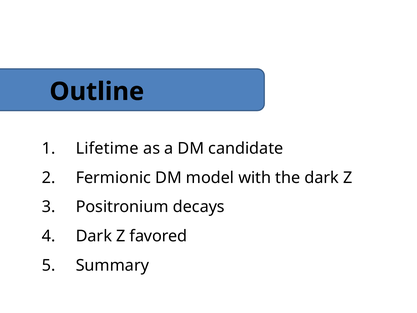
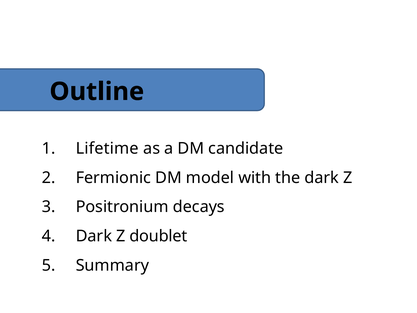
favored: favored -> doublet (158, 236)
